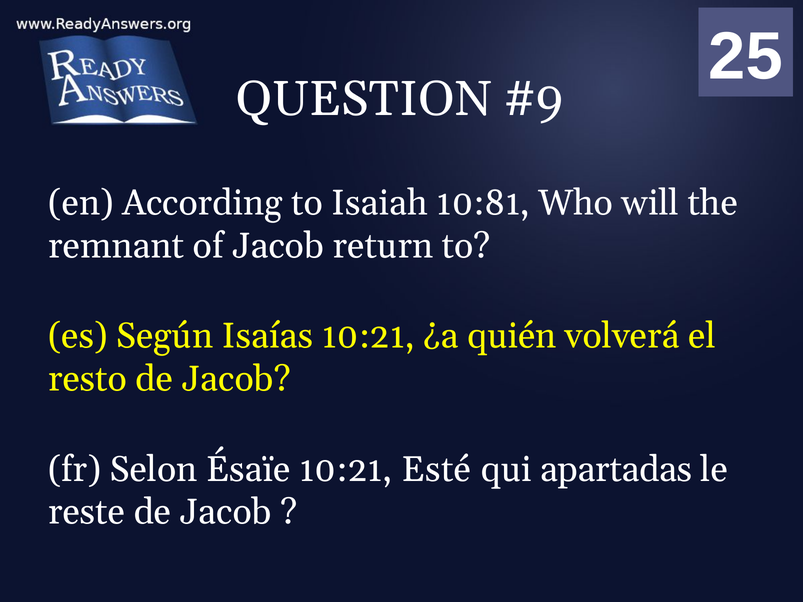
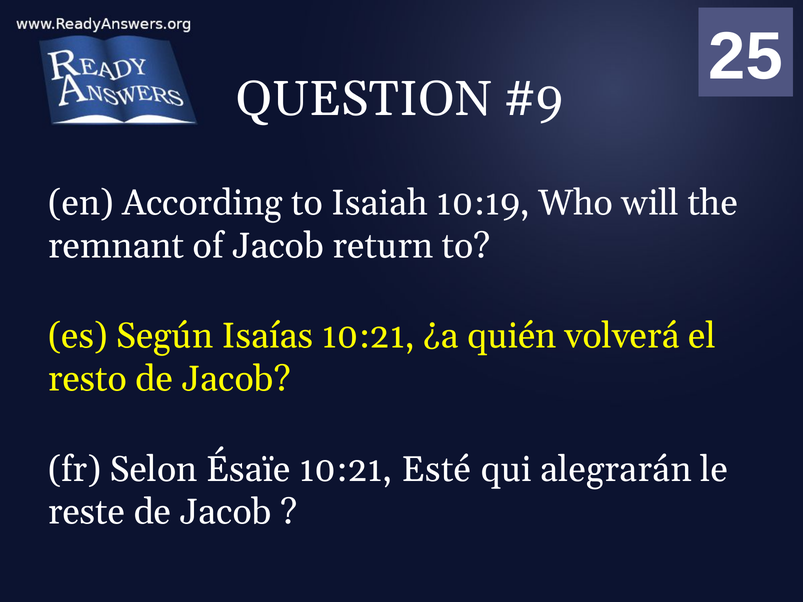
10:81: 10:81 -> 10:19 (483, 203)
apartadas: apartadas -> alegrarán (616, 470)
